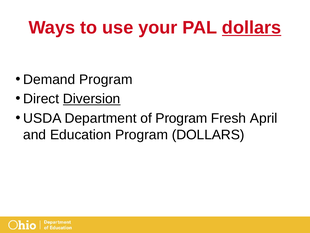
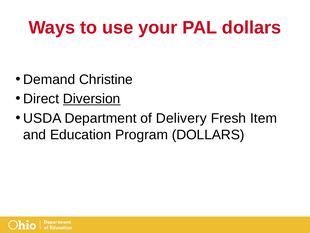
dollars underline: present -> none (252, 28)
Demand Program: Program -> Christine (106, 79)
of Program: Program -> Delivery (181, 118)
April: April -> Item (264, 118)
